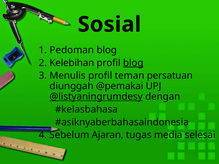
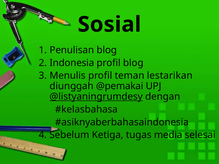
Pedoman: Pedoman -> Penulisan (72, 50)
Kelebihan: Kelebihan -> Indonesia (72, 63)
blog underline: present -> none (133, 63)
persatuan: persatuan -> lestarikan (170, 76)
Ajaran: Ajaran -> Ketiga (108, 135)
